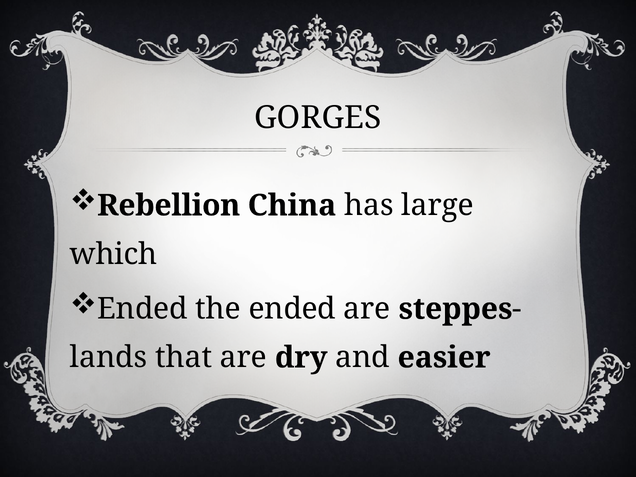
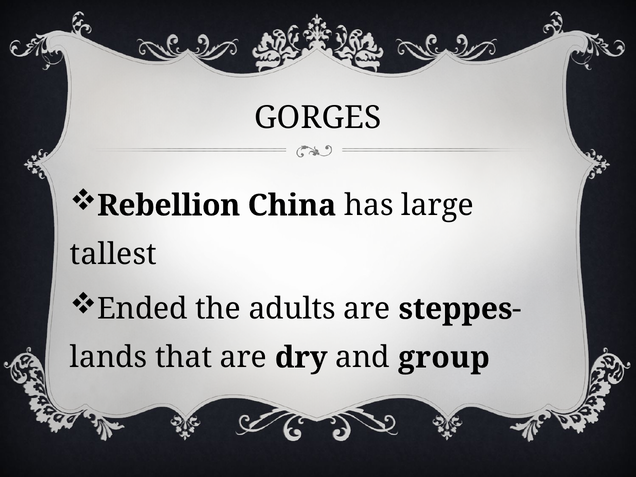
which: which -> tallest (113, 254)
the ended: ended -> adults (292, 309)
easier: easier -> group (444, 358)
